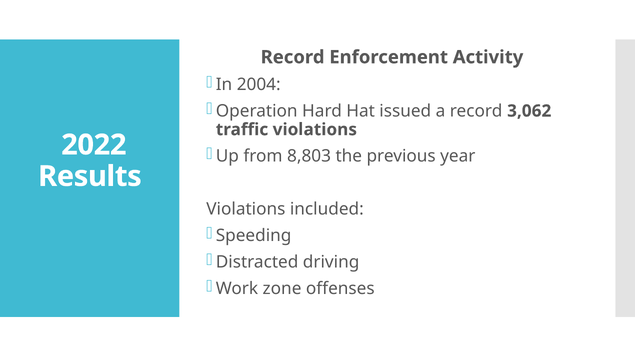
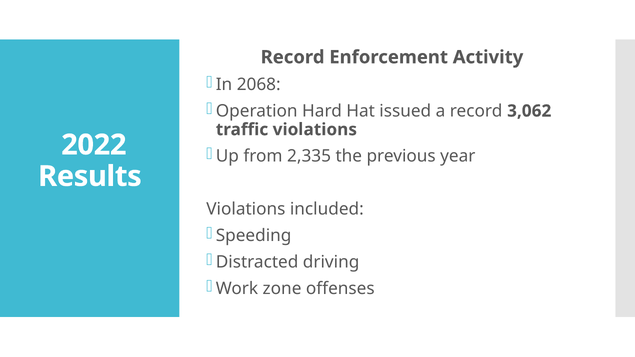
2004: 2004 -> 2068 (259, 84)
8,803: 8,803 -> 2,335 (309, 156)
